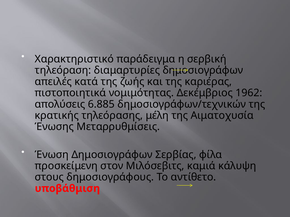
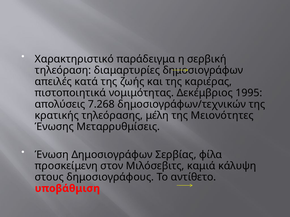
1962: 1962 -> 1995 (249, 93)
6.885: 6.885 -> 7.268 (101, 104)
Αιματοχυσία: Αιματοχυσία -> Μειονότητες (222, 116)
